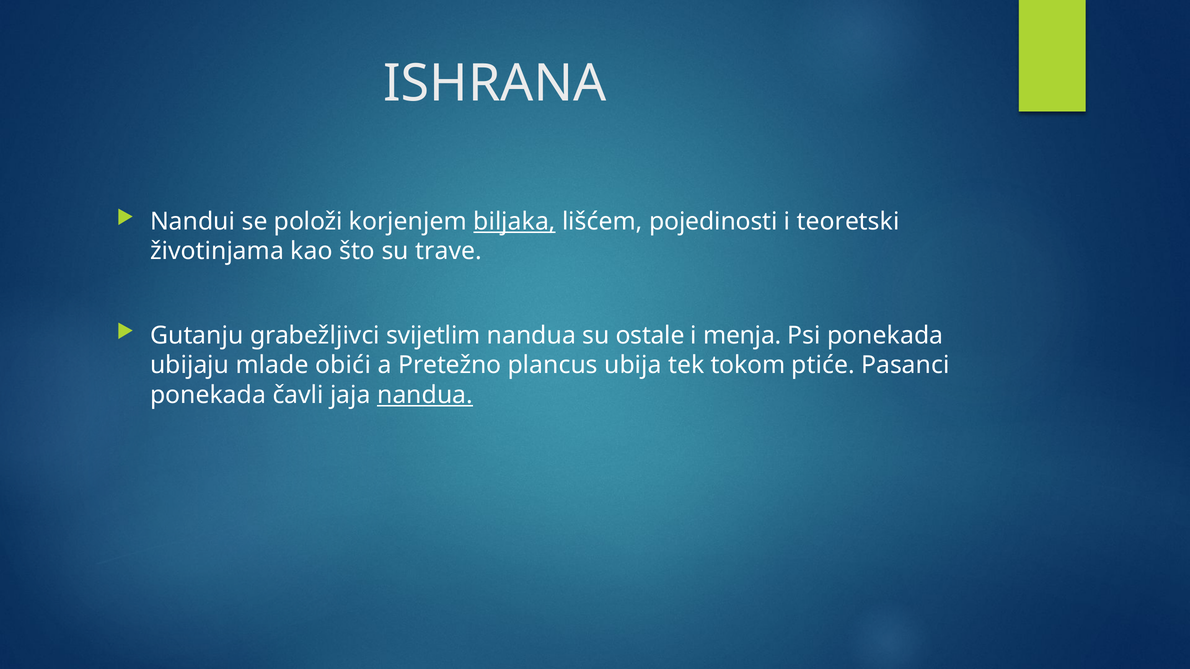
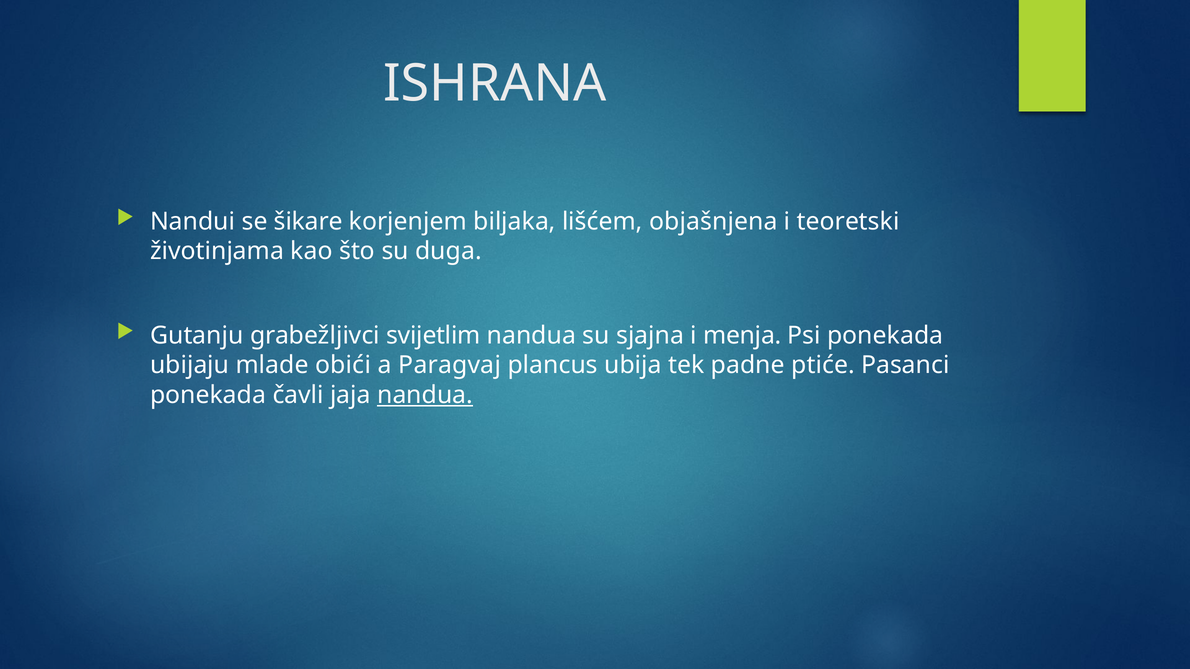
položi: položi -> šikare (308, 221)
biljaka underline: present -> none (514, 221)
pojedinosti: pojedinosti -> objašnjena (713, 221)
trave: trave -> duga (449, 251)
ostale: ostale -> sjajna (650, 336)
Pretežno: Pretežno -> Paragvaj (450, 365)
tokom: tokom -> padne (748, 365)
